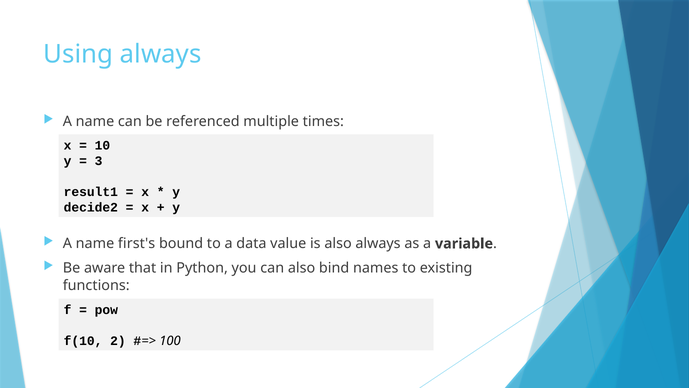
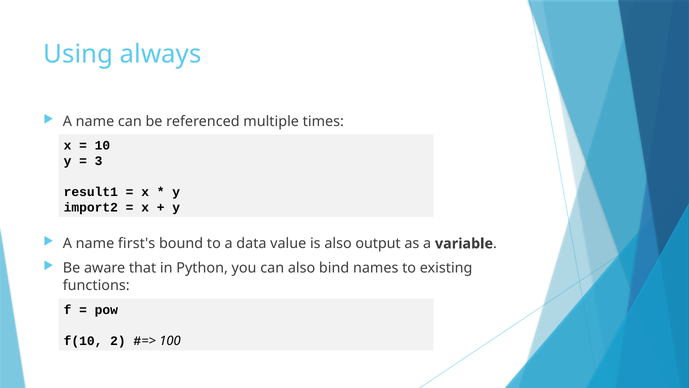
decide2: decide2 -> import2 (91, 207)
also always: always -> output (378, 243)
